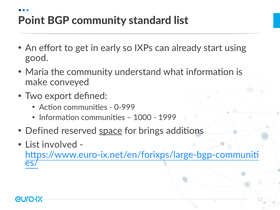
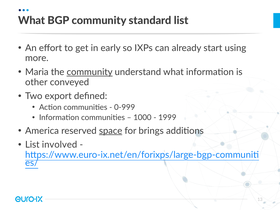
Point: Point -> What (32, 20)
good: good -> more (37, 58)
community underline: none -> present (90, 72)
make: make -> other (36, 82)
Defined: Defined -> America (42, 131)
